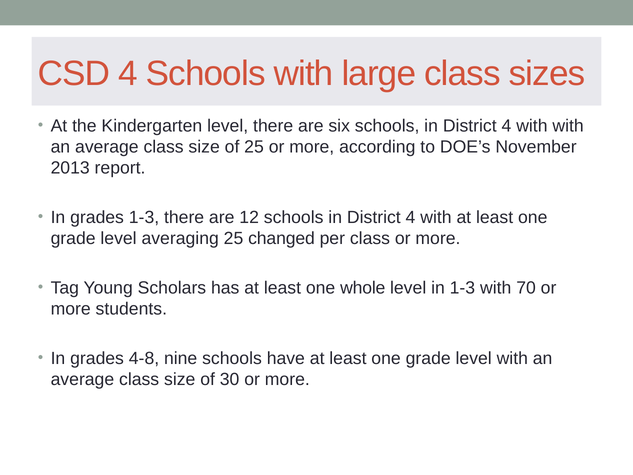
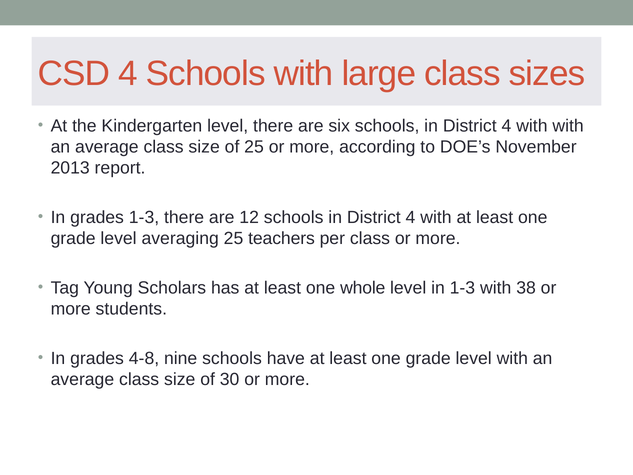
changed: changed -> teachers (282, 238)
70: 70 -> 38 (526, 288)
